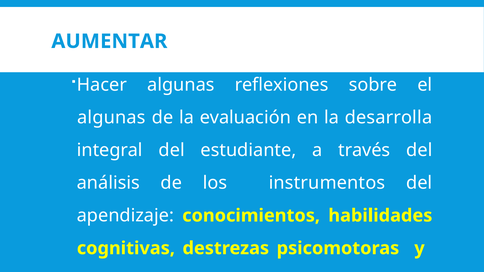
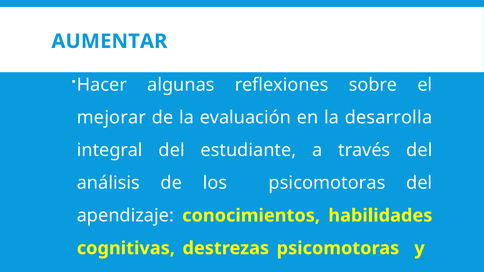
algunas: algunas -> mejorar (111, 118)
los instrumentos: instrumentos -> psicomotoras (327, 183)
